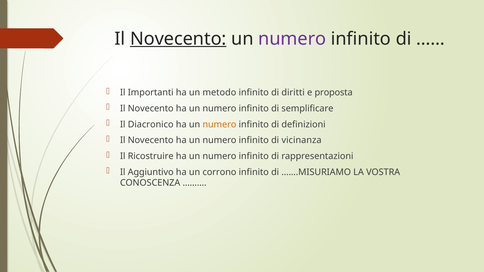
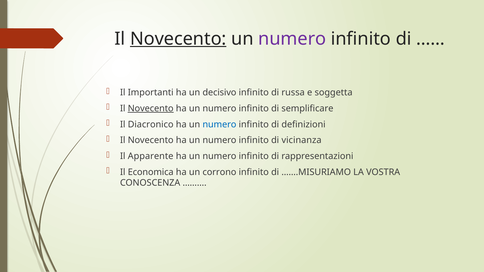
metodo: metodo -> decisivo (219, 93)
diritti: diritti -> russa (293, 93)
proposta: proposta -> soggetta (334, 93)
Novecento underline: none -> present (151, 109)
numero colour: orange -> blue (219, 124)
Ricostruire: Ricostruire -> Apparente (151, 156)
Aggiuntivo: Aggiuntivo -> Economica (151, 172)
